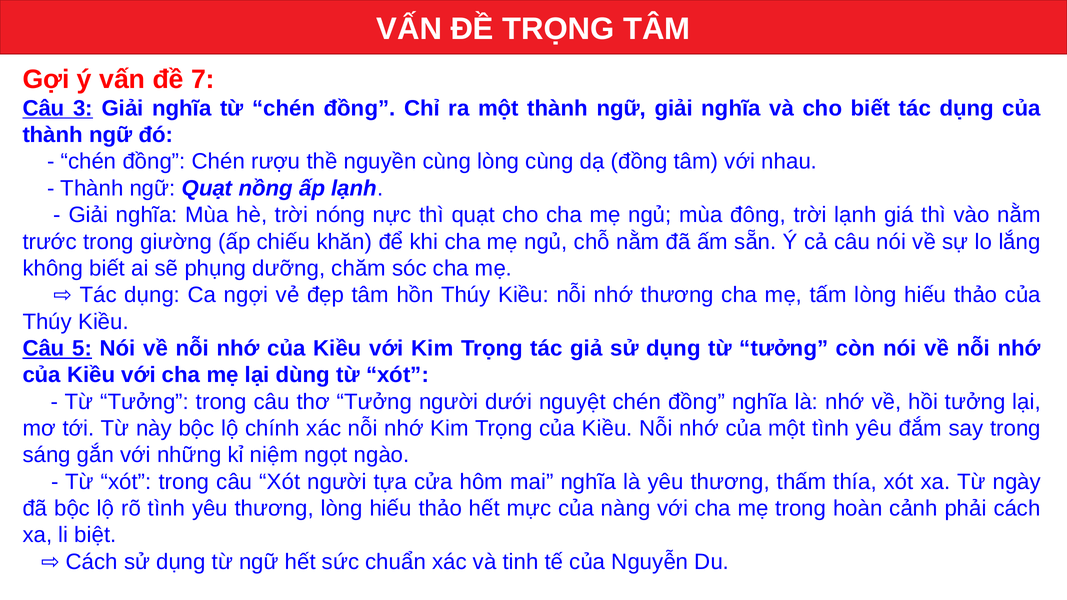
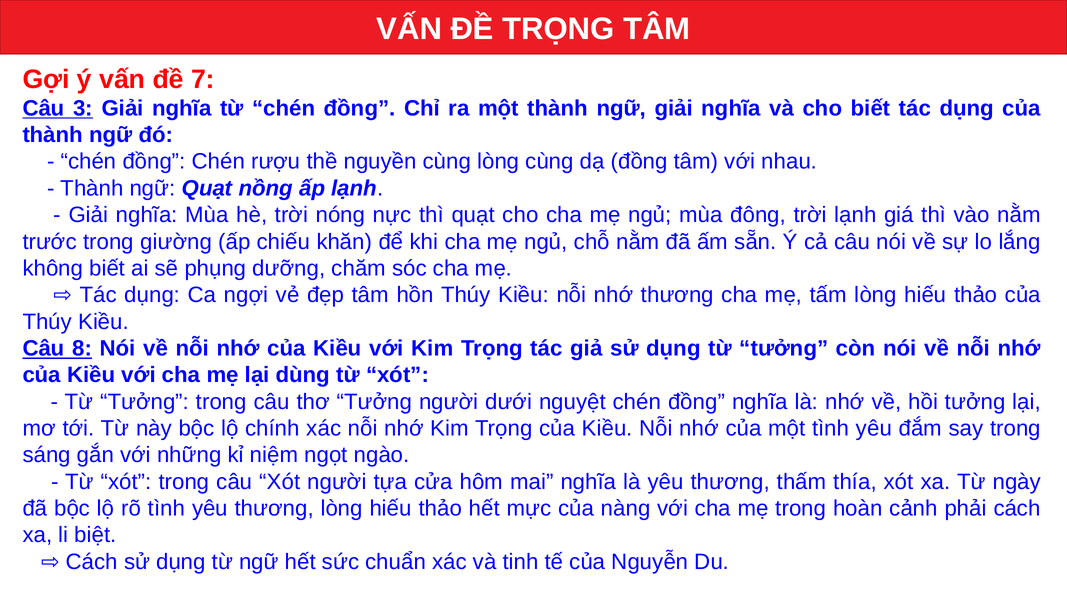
5: 5 -> 8 (82, 348)
